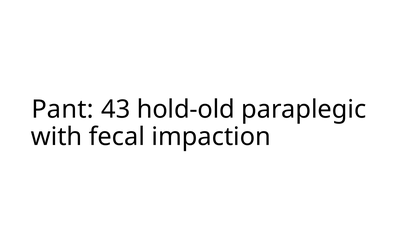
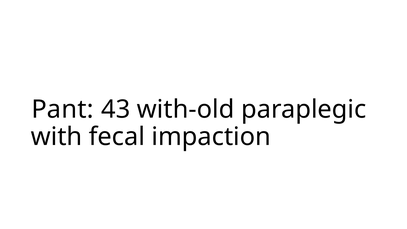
hold-old: hold-old -> with-old (186, 109)
